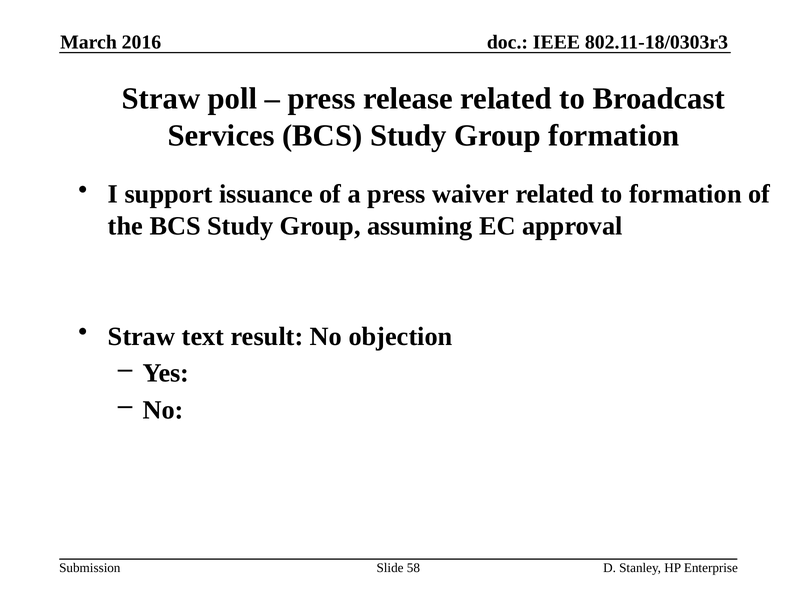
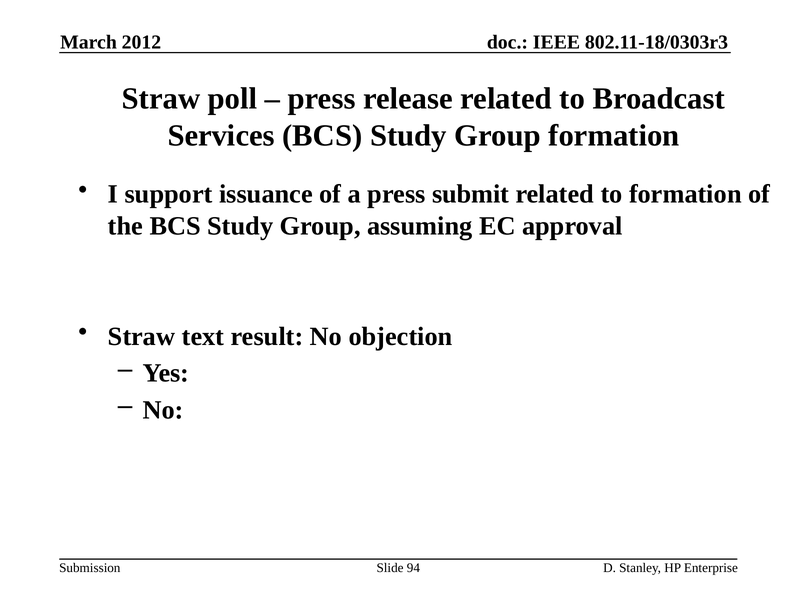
2016: 2016 -> 2012 (141, 42)
waiver: waiver -> submit (471, 194)
58: 58 -> 94 (413, 568)
